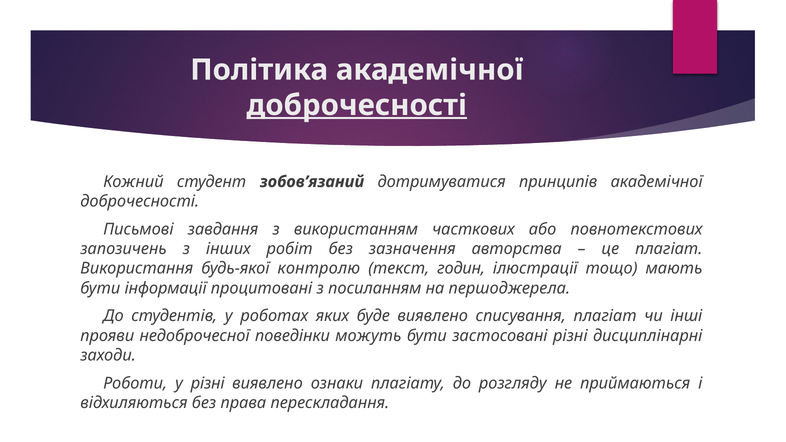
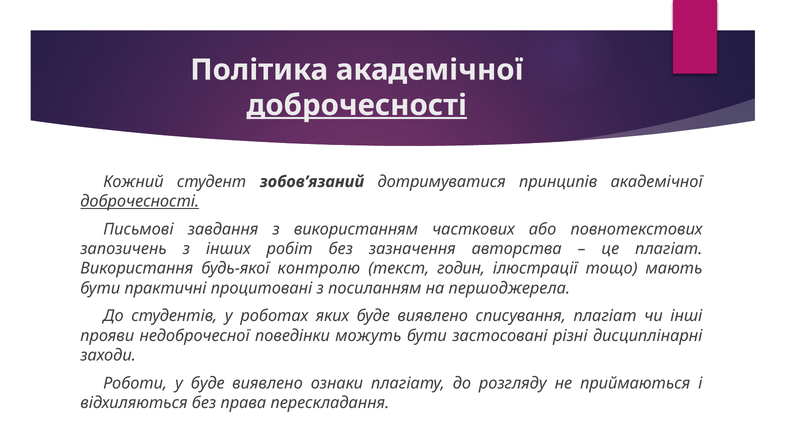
доброчесності underline: none -> present (140, 201)
інформації: інформації -> практичні (166, 288)
у різні: різні -> буде (208, 383)
